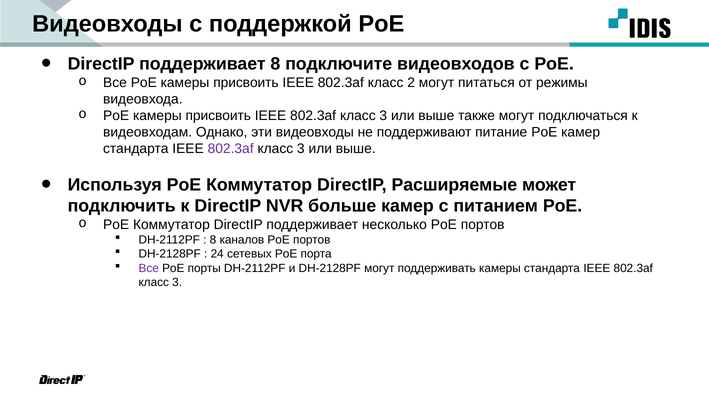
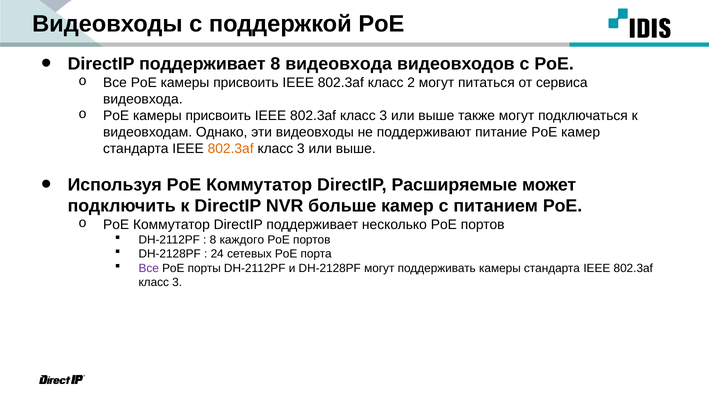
8 подключите: подключите -> видеовхода (339, 64)
режимы: режимы -> сервиса (562, 83)
802.3af colour: purple -> orange (231, 149)
каналов: каналов -> каждого (242, 240)
